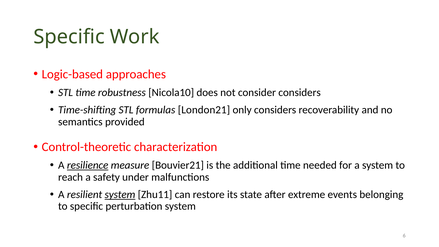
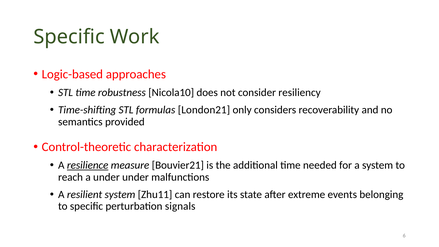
consider considers: considers -> resiliency (300, 93)
a safety: safety -> under (106, 177)
system underline: present -> none (120, 194)
perturbation system: system -> signals (180, 206)
